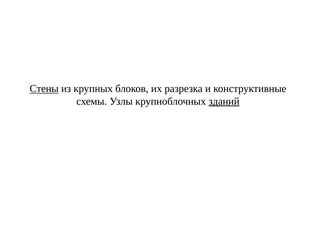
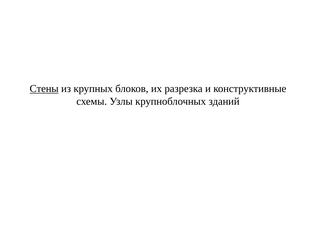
зданий underline: present -> none (224, 101)
